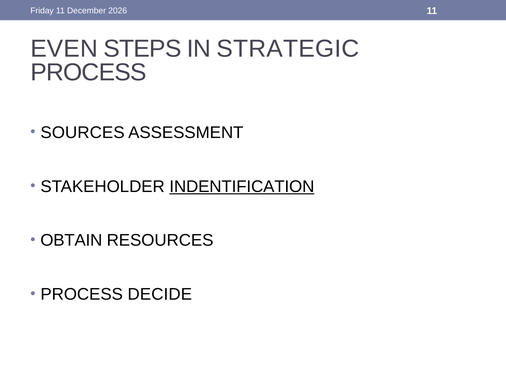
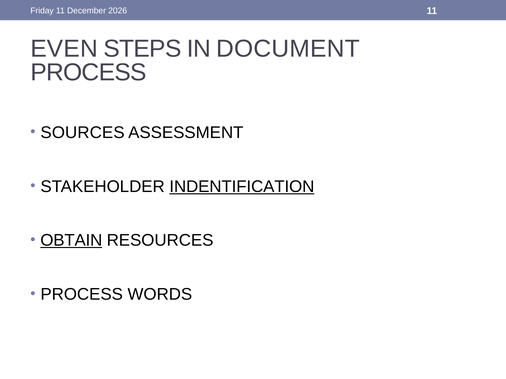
STRATEGIC: STRATEGIC -> DOCUMENT (288, 49)
OBTAIN underline: none -> present (71, 241)
DECIDE: DECIDE -> WORDS (160, 295)
